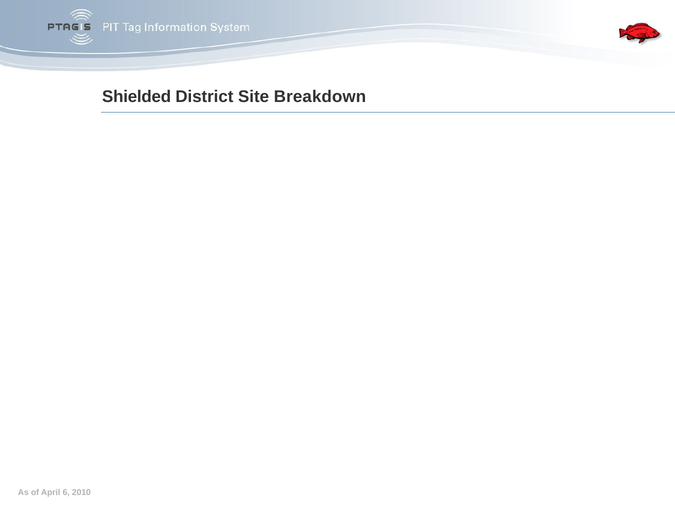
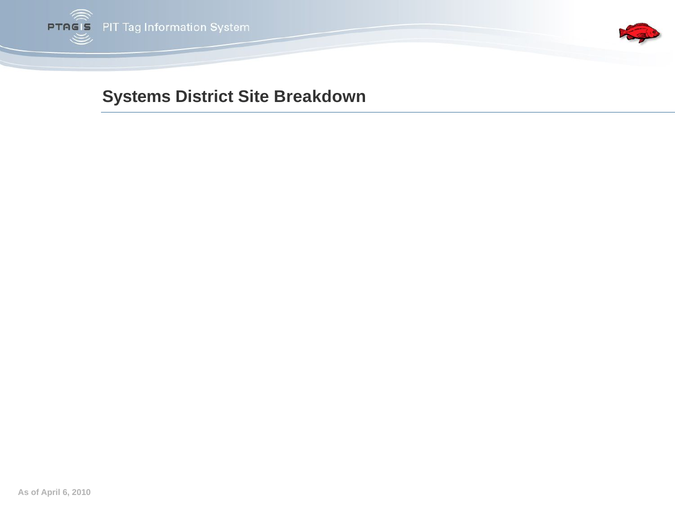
Shielded: Shielded -> Systems (137, 97)
